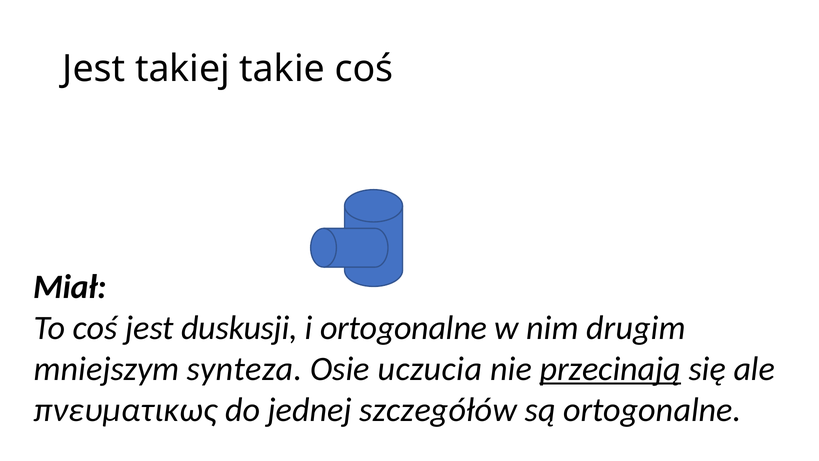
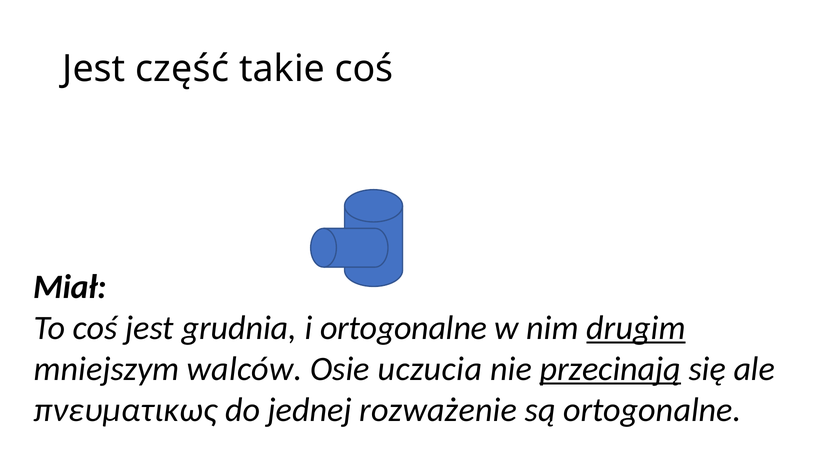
takiej: takiej -> część (182, 69)
duskusji: duskusji -> grudnia (239, 328)
drugim underline: none -> present (636, 328)
synteza: synteza -> walców (245, 369)
szczegółów: szczegółów -> rozważenie (438, 410)
